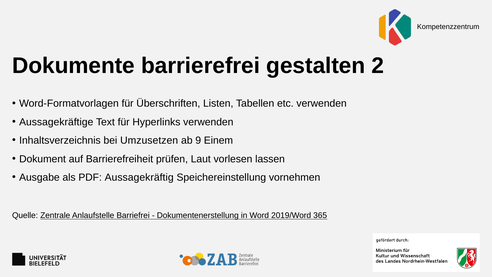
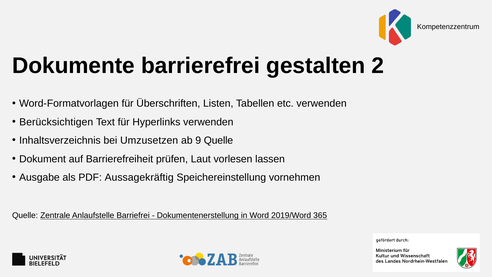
Aussagekräftige: Aussagekräftige -> Berücksichtigen (56, 122)
9 Einem: Einem -> Quelle (219, 140)
